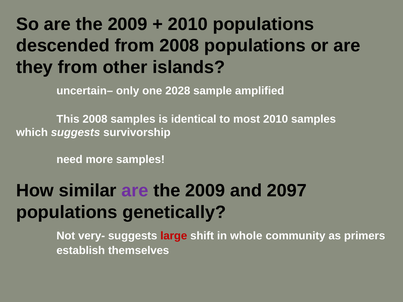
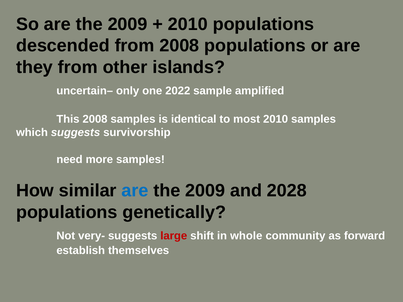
2028: 2028 -> 2022 (178, 91)
are colour: purple -> blue (135, 191)
2097: 2097 -> 2028 (287, 191)
primers: primers -> forward (365, 236)
